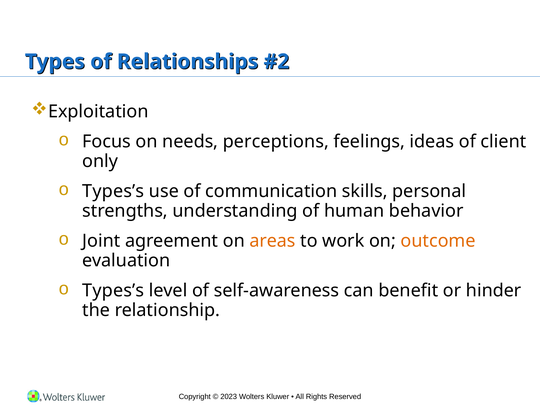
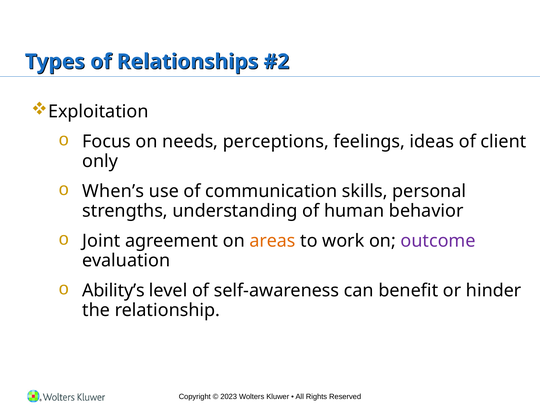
Types’s: Types’s -> When’s (113, 191)
outcome colour: orange -> purple (438, 241)
Types’s: Types’s -> Ability’s (113, 291)
